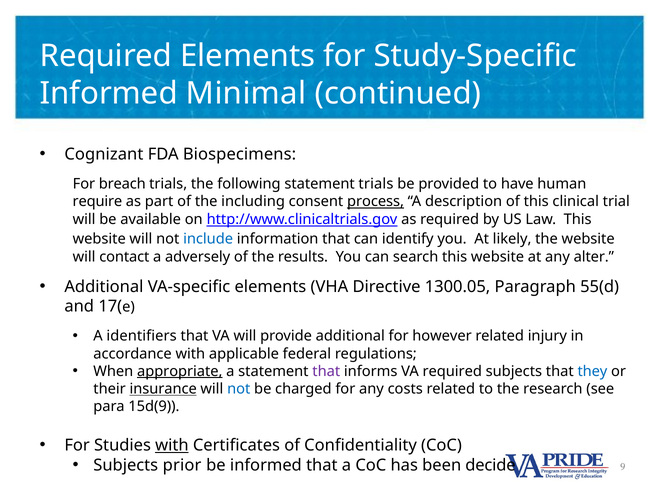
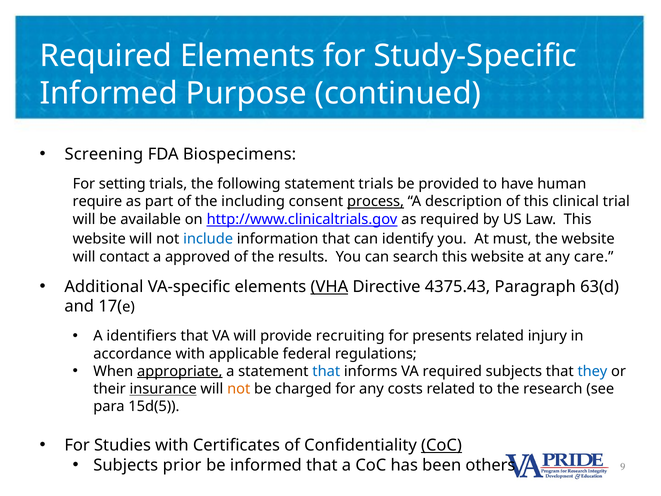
Minimal: Minimal -> Purpose (246, 93)
Cognizant: Cognizant -> Screening (104, 154)
breach: breach -> setting (122, 184)
likely: likely -> must (512, 239)
adversely: adversely -> approved (198, 257)
alter: alter -> care (594, 257)
VHA underline: none -> present (329, 287)
1300.05: 1300.05 -> 4375.43 (458, 287)
55(d: 55(d -> 63(d (600, 287)
provide additional: additional -> recruiting (350, 336)
however: however -> presents (442, 336)
that colour: purple -> blue (326, 371)
not colour: blue -> orange (239, 389)
15d(9: 15d(9 -> 15d(5 (154, 406)
with underline: present -> none (172, 445)
CoC underline: none -> present (441, 445)
decide: decide -> others (490, 465)
